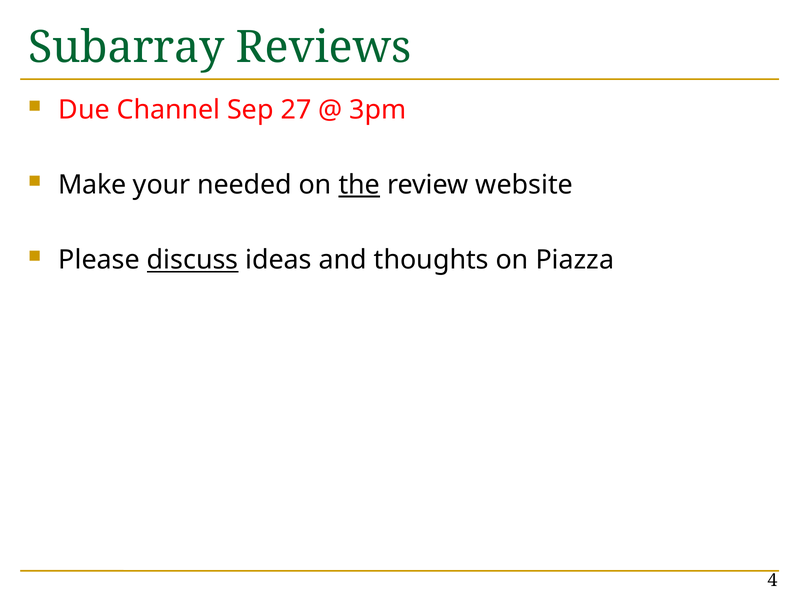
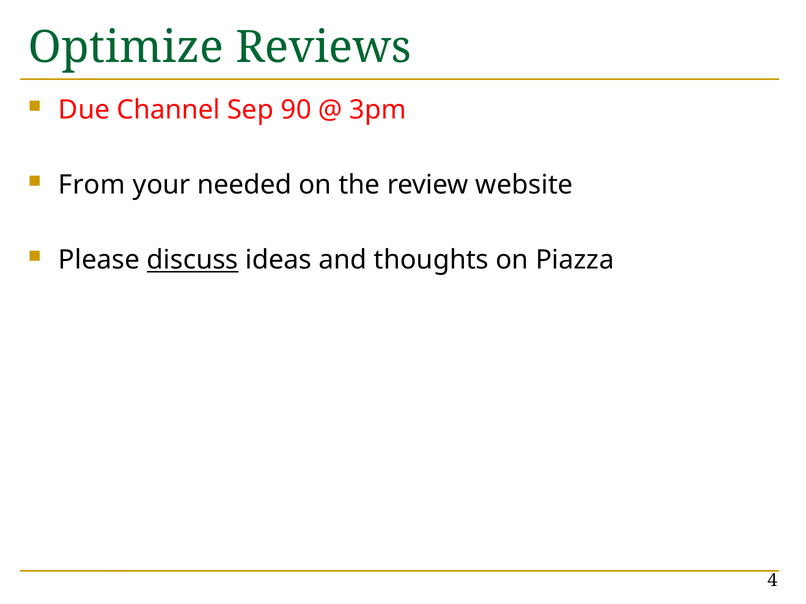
Subarray: Subarray -> Optimize (126, 47)
27: 27 -> 90 (296, 110)
Make: Make -> From (92, 185)
the underline: present -> none (359, 185)
